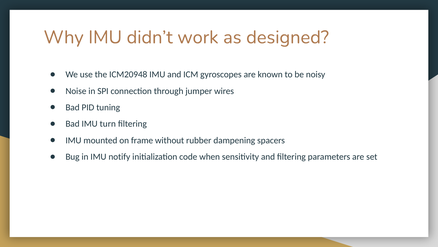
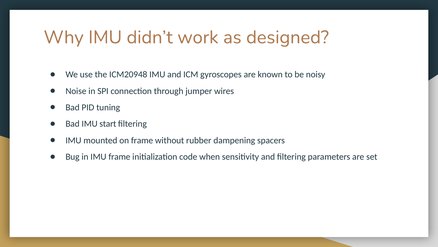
turn: turn -> start (108, 124)
IMU notify: notify -> frame (119, 156)
